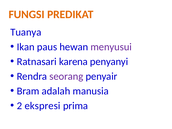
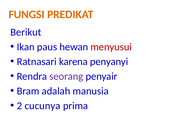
Tuanya: Tuanya -> Berikut (26, 32)
menyusui colour: purple -> red (111, 47)
ekspresi: ekspresi -> cucunya (42, 106)
